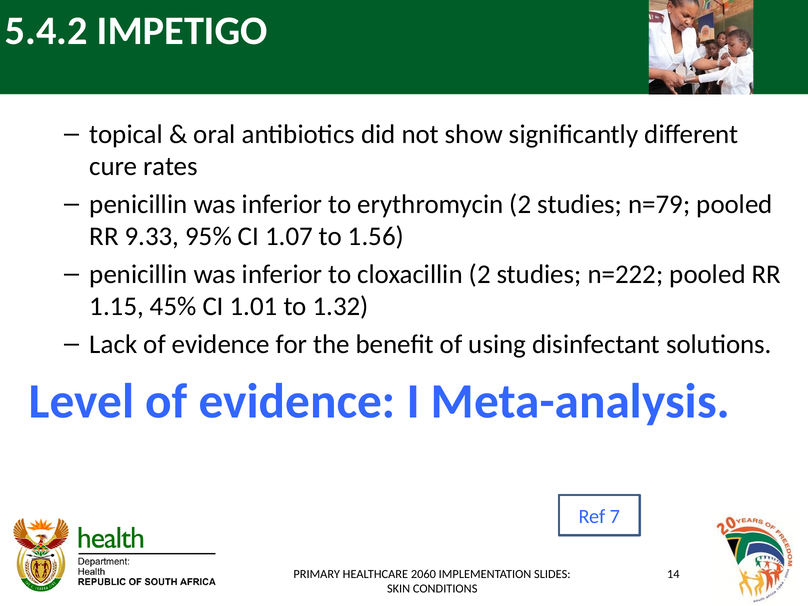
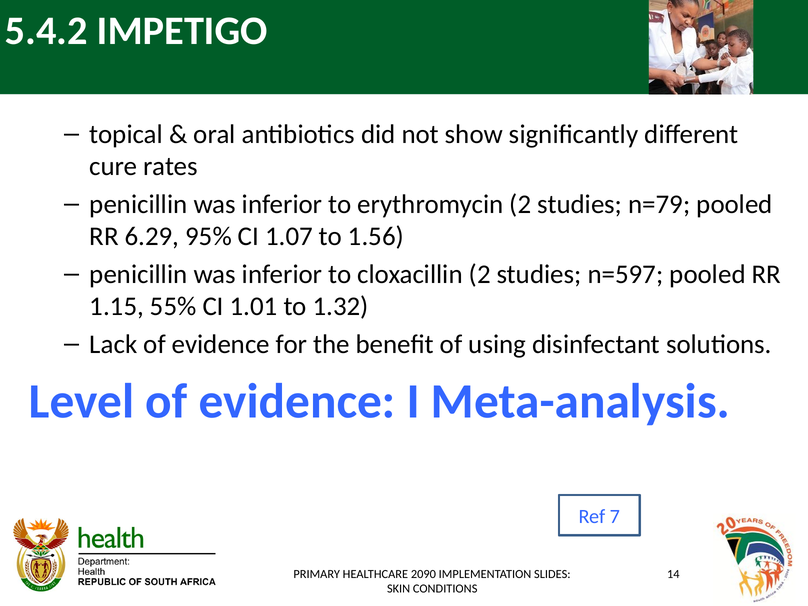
9.33: 9.33 -> 6.29 (152, 236)
n=222: n=222 -> n=597 (625, 274)
45%: 45% -> 55% (173, 306)
2060: 2060 -> 2090 (423, 574)
